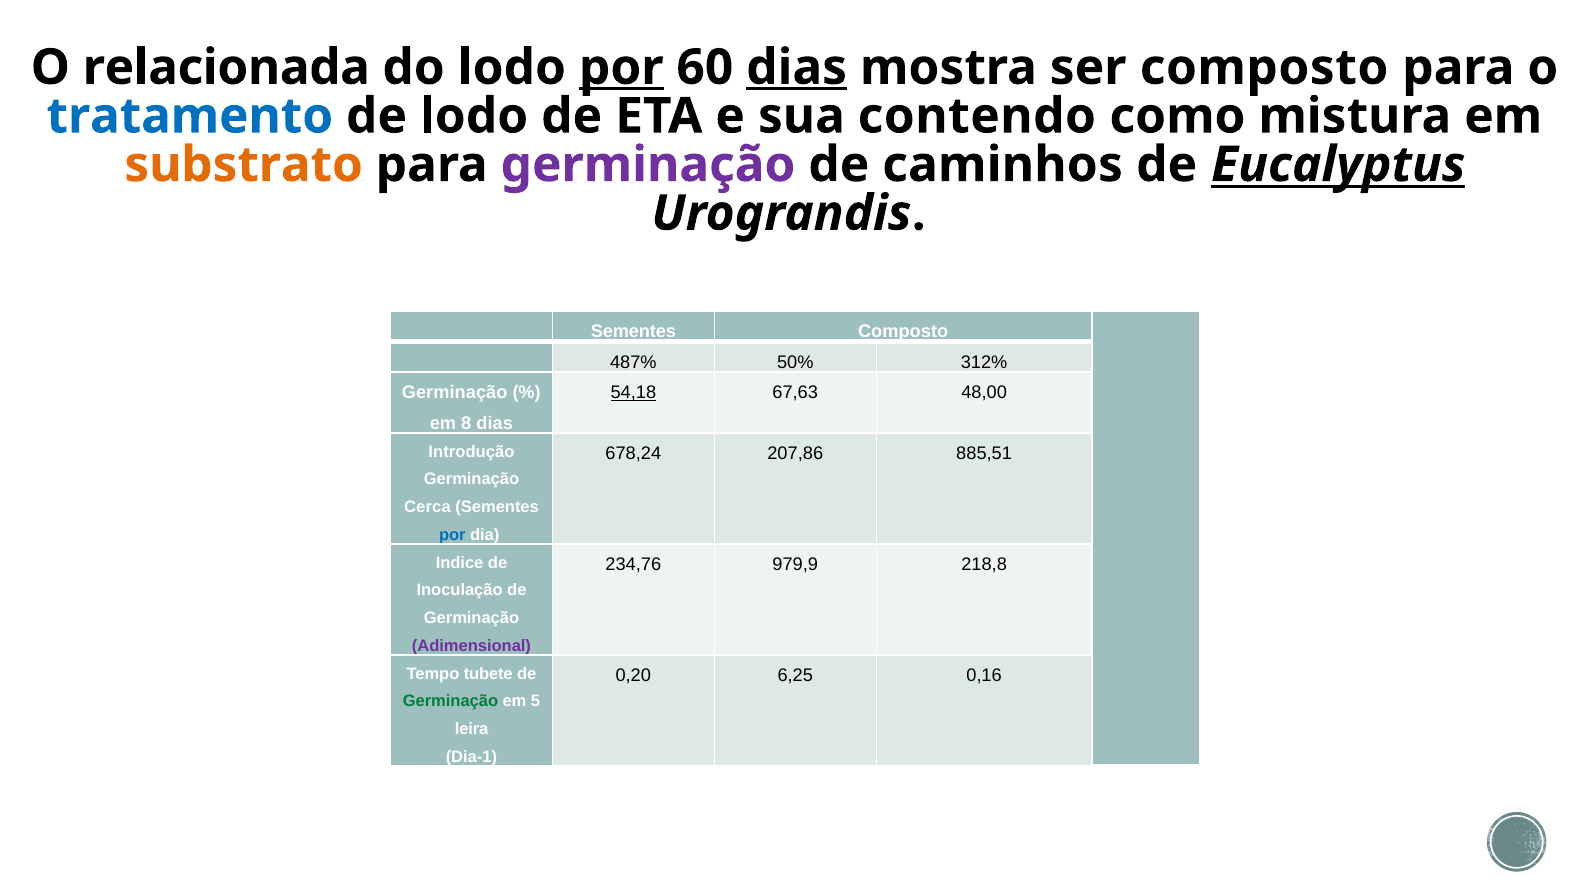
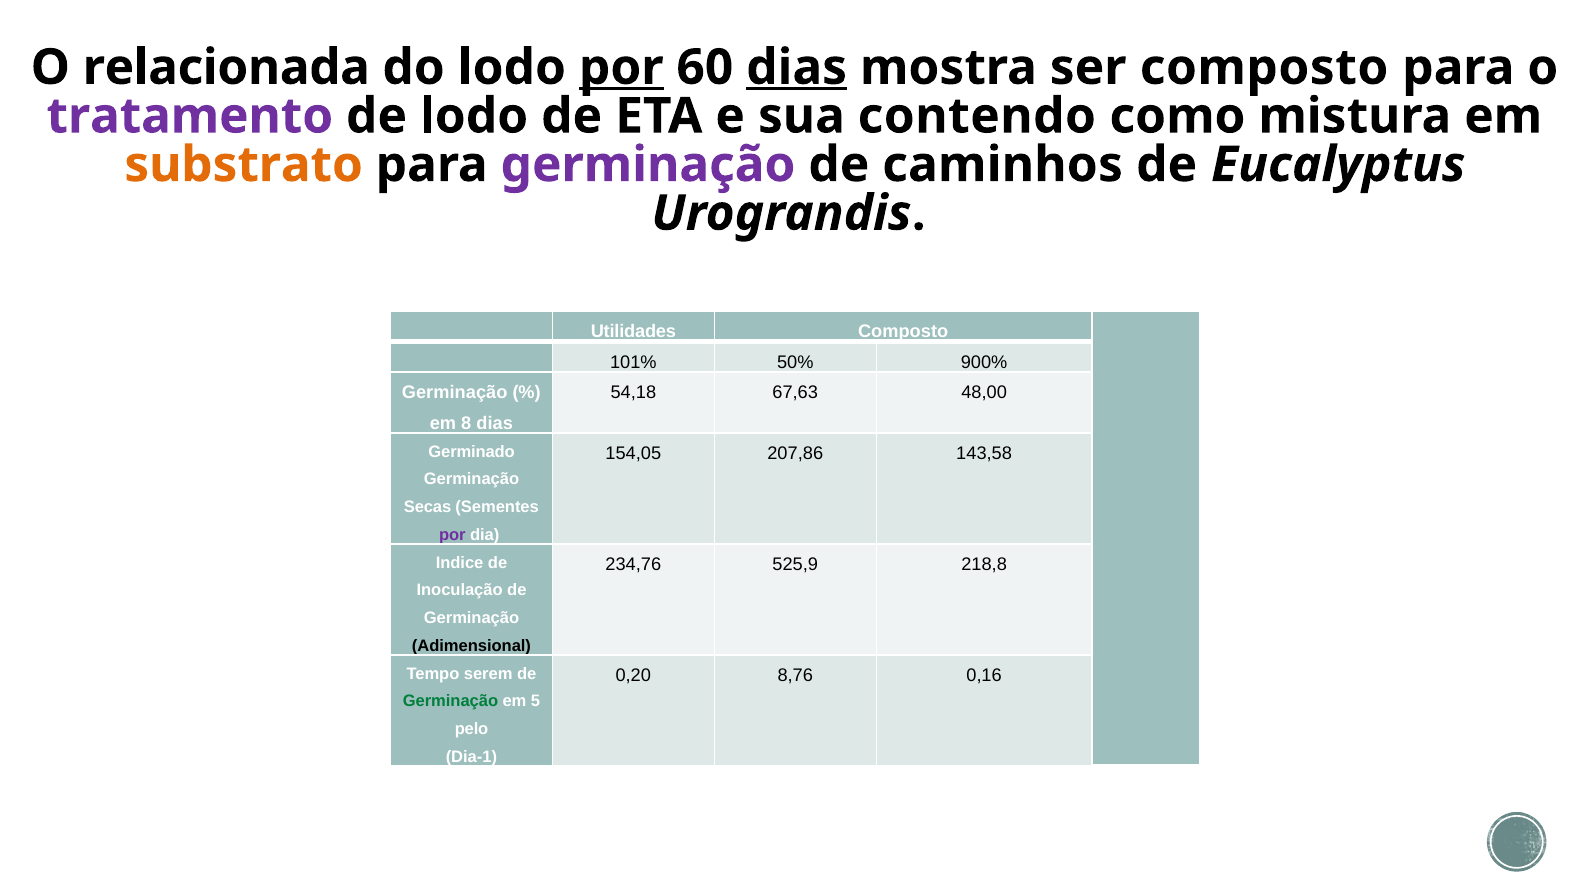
tratamento colour: blue -> purple (190, 116)
Eucalyptus underline: present -> none (1338, 165)
Sementes: Sementes -> Utilidades (633, 332)
487%: 487% -> 101% (633, 362)
312%: 312% -> 900% (984, 362)
54,18 underline: present -> none (633, 393)
Introdução: Introdução -> Germinado (472, 452)
678,24: 678,24 -> 154,05 (633, 454)
885,51: 885,51 -> 143,58 (984, 454)
Cerca: Cerca -> Secas (428, 507)
por colour: blue -> purple (452, 535)
979,9: 979,9 -> 525,9 (795, 565)
Adimensional colour: purple -> black (471, 646)
tubete: tubete -> serem (488, 674)
6,25: 6,25 -> 8,76 (795, 676)
leira: leira -> pelo (472, 729)
